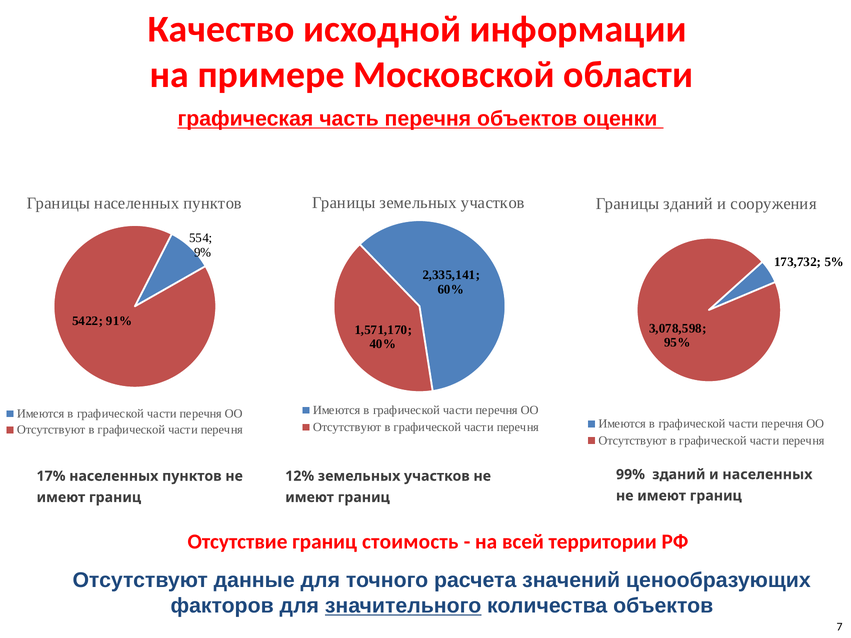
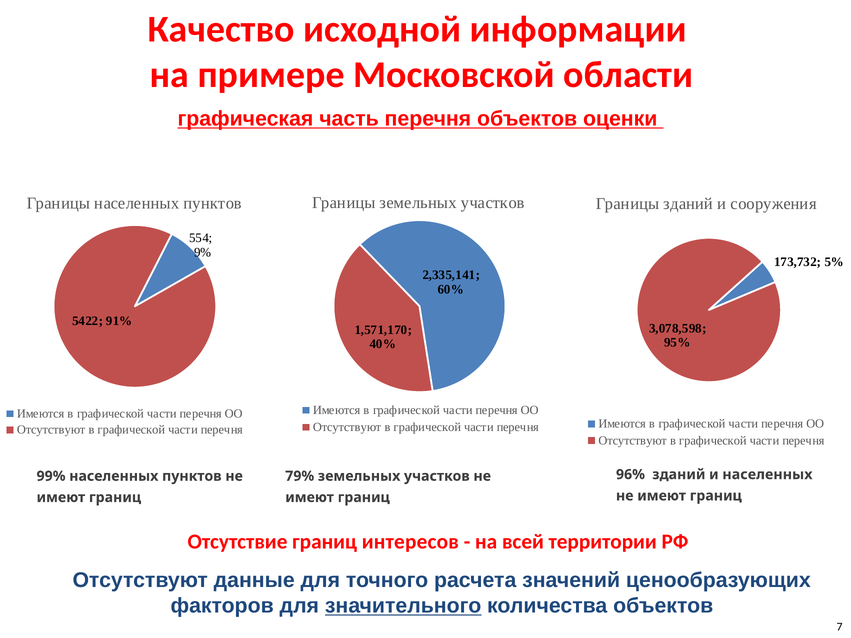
99%: 99% -> 96% (630, 475)
17%: 17% -> 99% (51, 476)
12%: 12% -> 79% (300, 476)
стоимость: стоимость -> интересов (410, 542)
